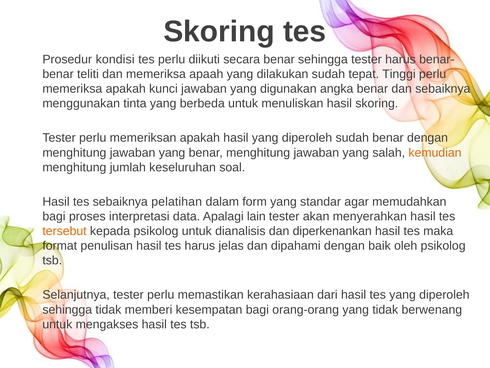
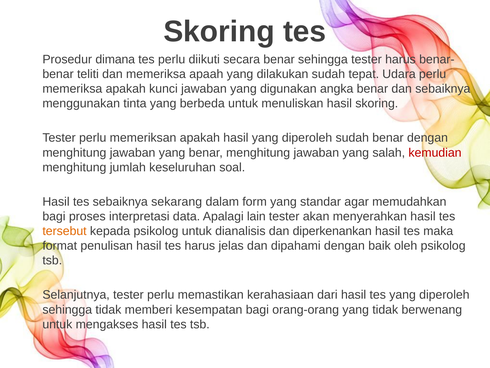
kondisi: kondisi -> dimana (115, 59)
Tinggi: Tinggi -> Udara (399, 74)
kemudian colour: orange -> red (435, 152)
pelatihan: pelatihan -> sekarang (177, 201)
